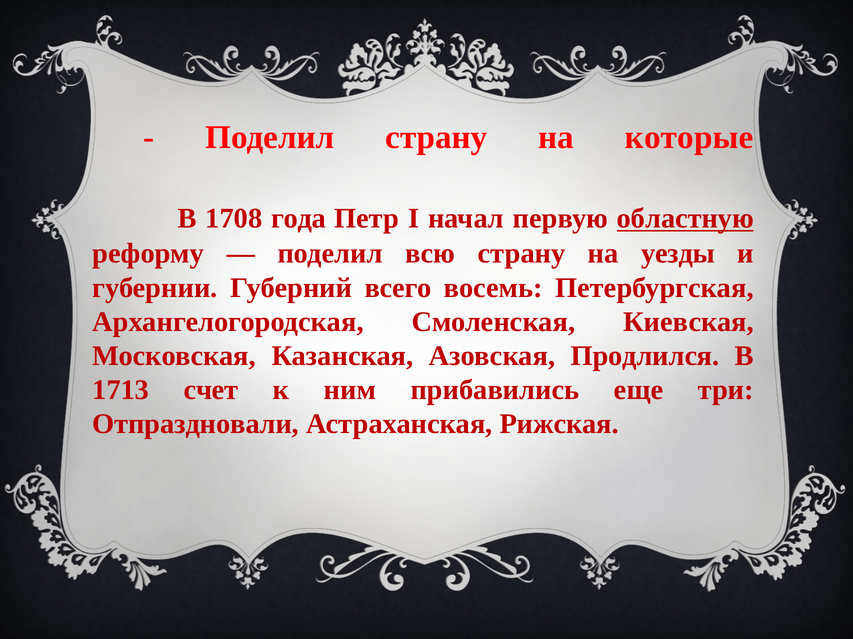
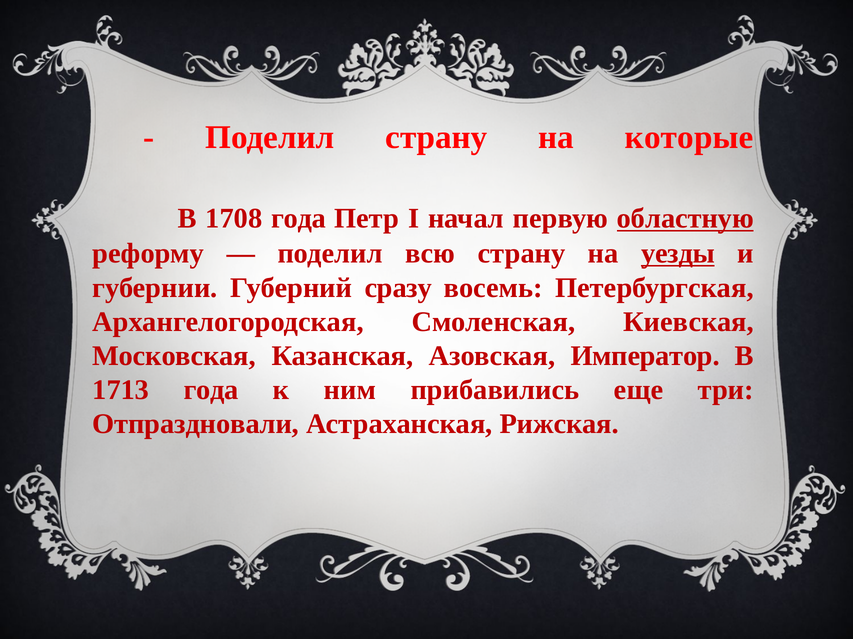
уезды underline: none -> present (678, 254)
всего: всего -> сразу (398, 288)
Продлился: Продлился -> Император (645, 356)
1713 счет: счет -> года (211, 390)
